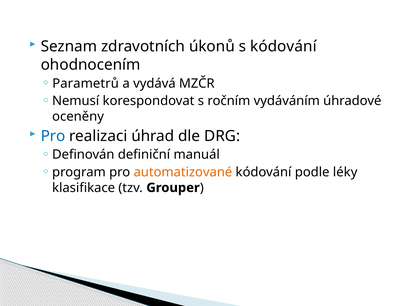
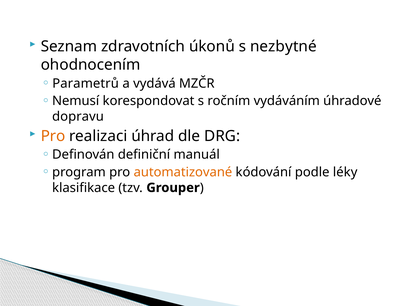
s kódování: kódování -> nezbytné (283, 46)
oceněny: oceněny -> dopravu (78, 117)
Pro colour: blue -> orange (53, 136)
